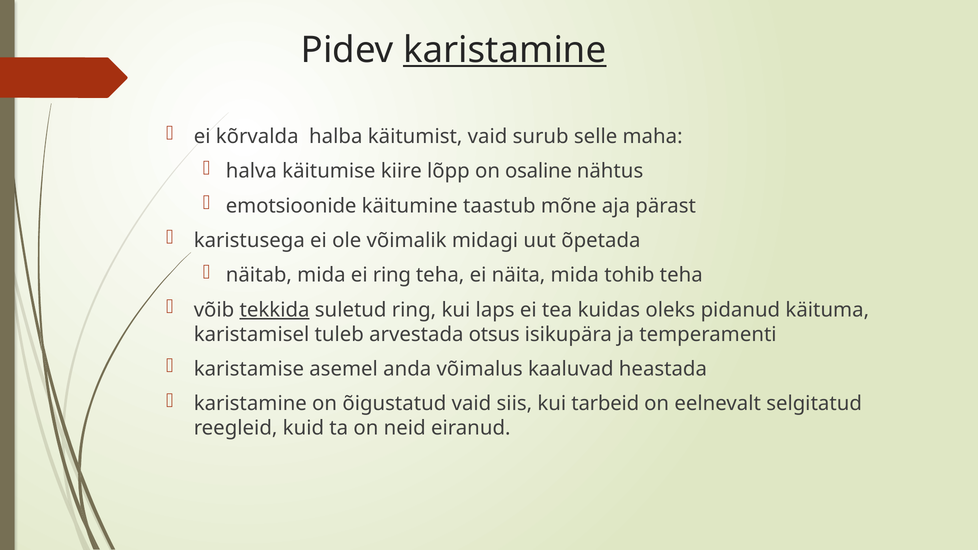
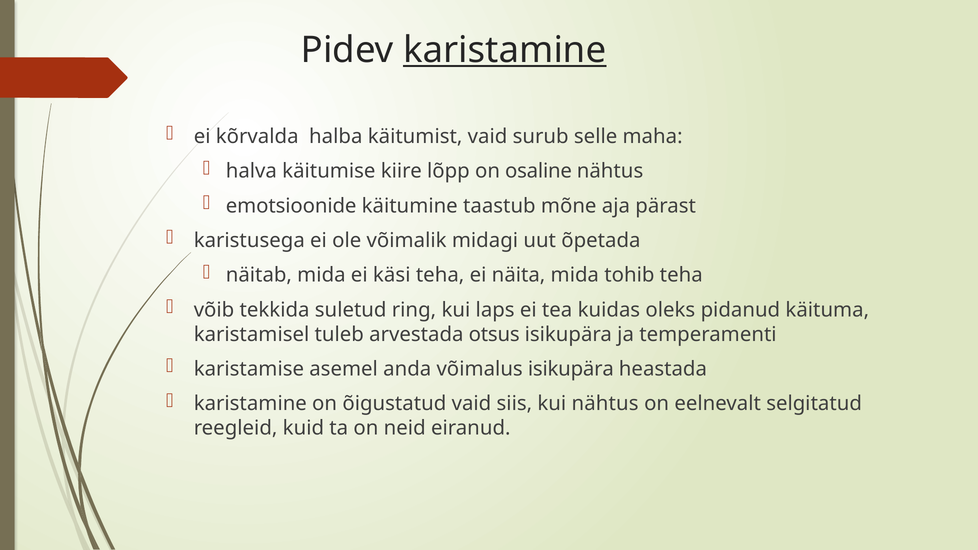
ei ring: ring -> käsi (392, 275)
tekkida underline: present -> none (275, 310)
võimalus kaaluvad: kaaluvad -> isikupära (571, 369)
kui tarbeid: tarbeid -> nähtus (605, 404)
